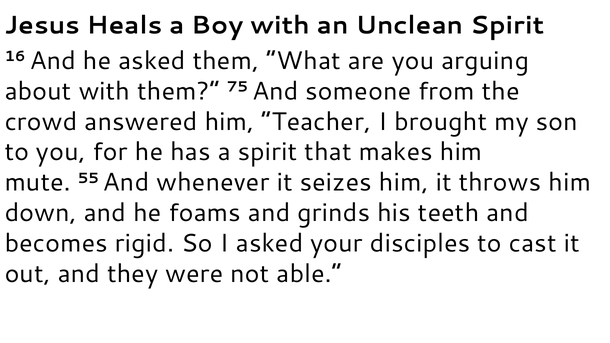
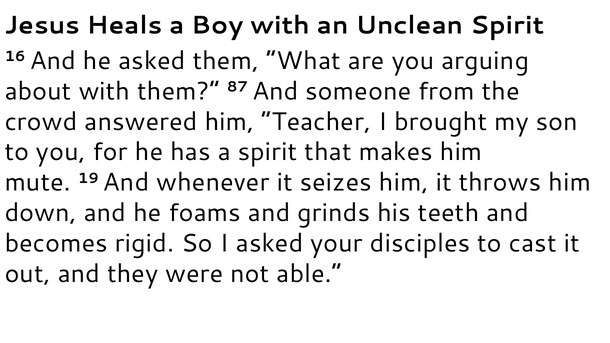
75: 75 -> 87 (238, 87)
55: 55 -> 19 (88, 179)
